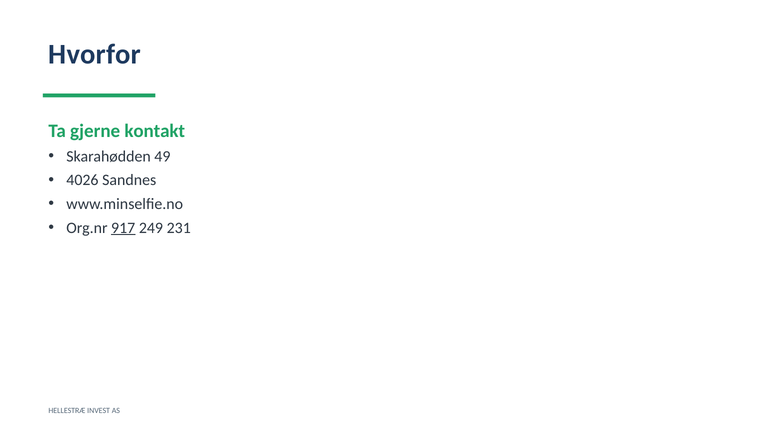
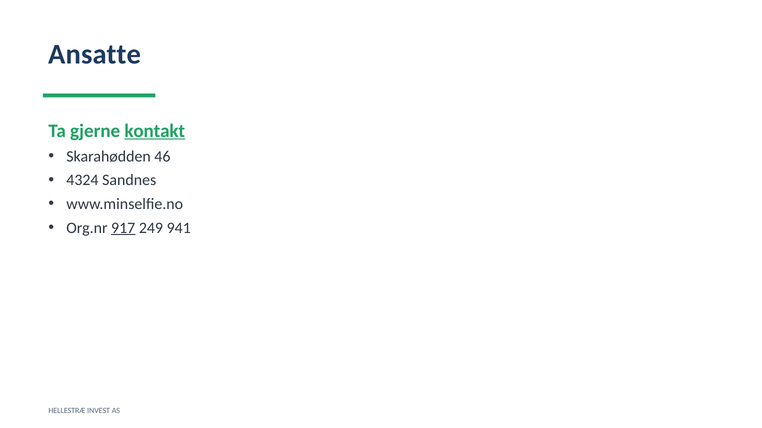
Hvorfor: Hvorfor -> Ansatte (95, 54)
kontakt underline: none -> present (155, 131)
49: 49 -> 46 (162, 157)
4026: 4026 -> 4324 (82, 181)
231: 231 -> 941 (179, 228)
